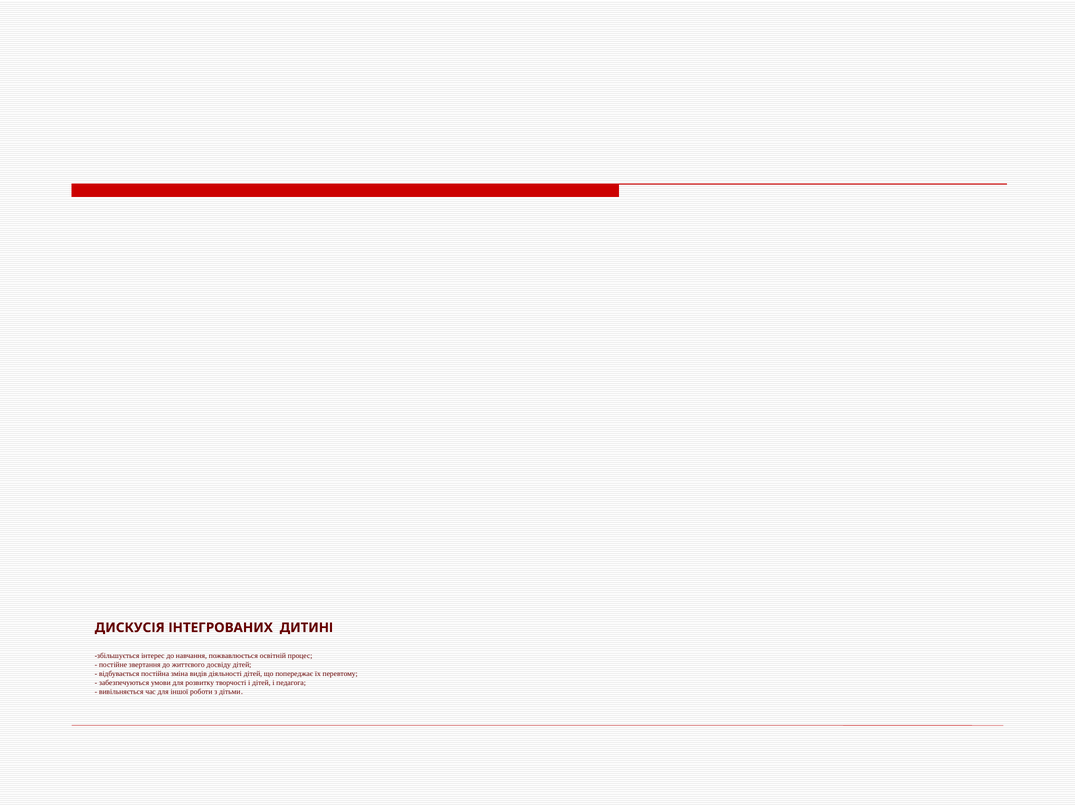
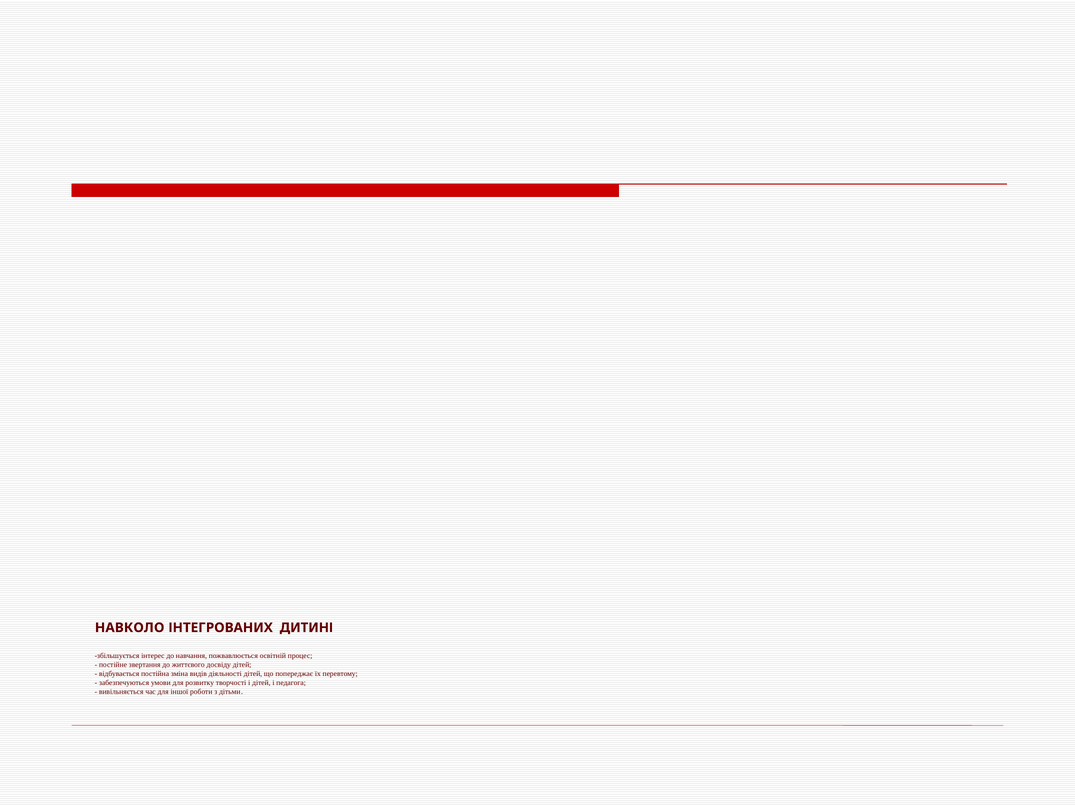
ДИСКУСІЯ: ДИСКУСІЯ -> НАВКОЛО (130, 628)
